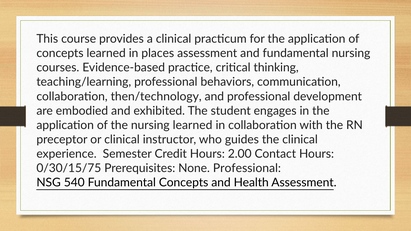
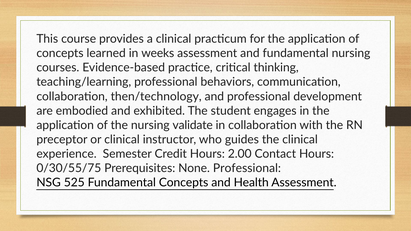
places: places -> weeks (158, 53)
nursing learned: learned -> validate (193, 125)
0/30/15/75: 0/30/15/75 -> 0/30/55/75 (69, 168)
540: 540 -> 525 (74, 183)
